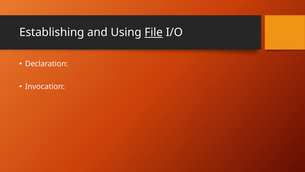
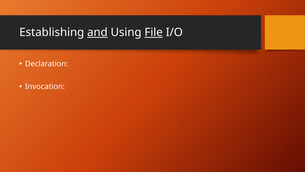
and underline: none -> present (97, 32)
